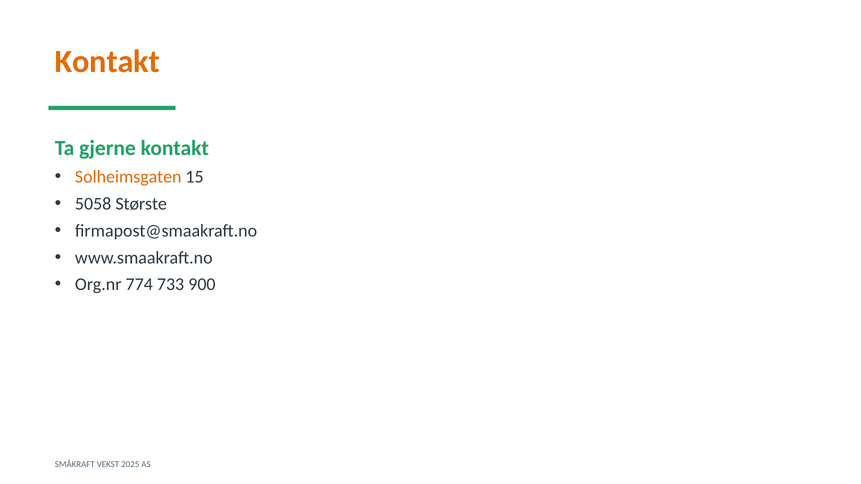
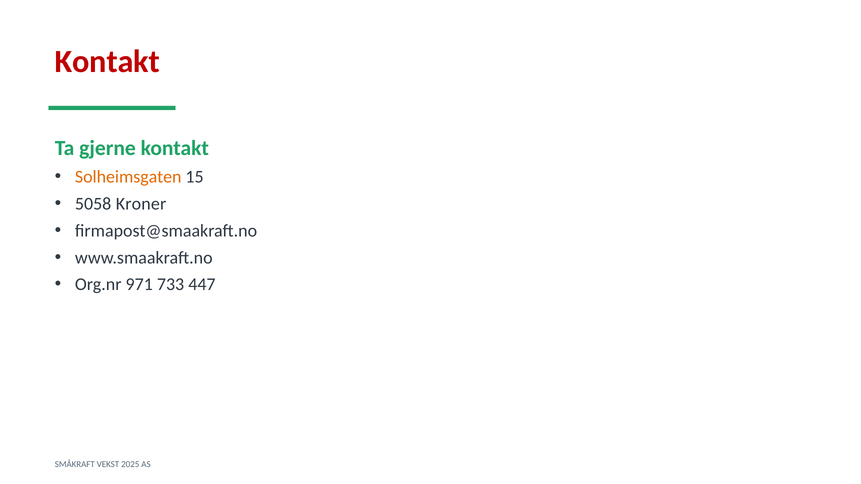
Kontakt colour: orange -> red (107, 61)
Største: Største -> Kroner (141, 204)
774: 774 -> 971 (139, 285)
900: 900 -> 447 (202, 285)
